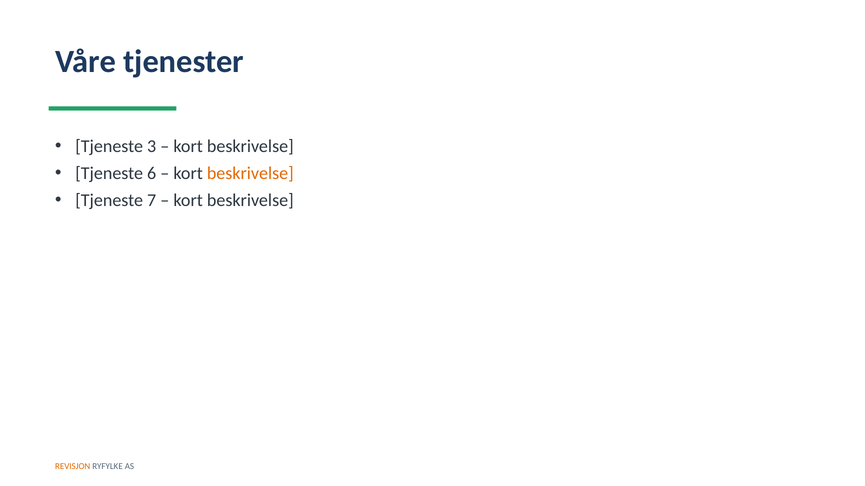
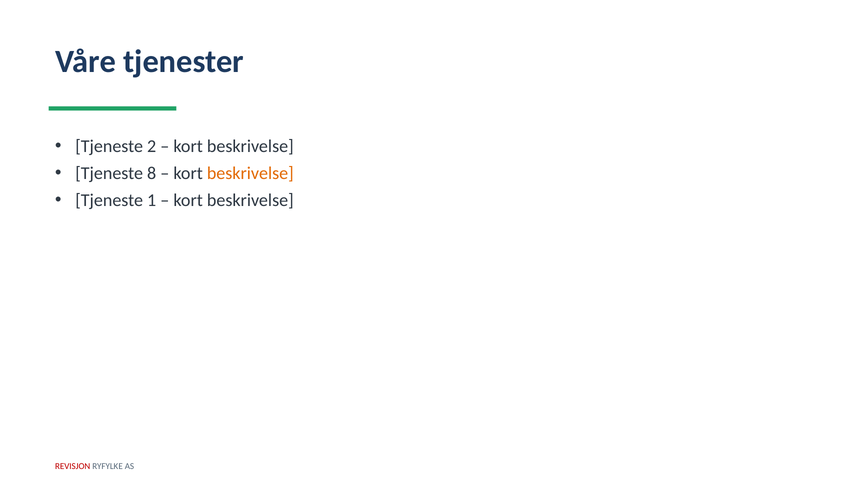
3: 3 -> 2 (152, 147)
6: 6 -> 8 (152, 174)
7: 7 -> 1 (152, 201)
REVISJON colour: orange -> red (73, 467)
